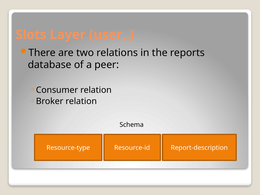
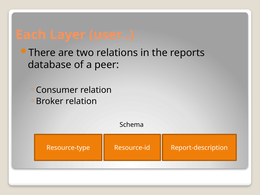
Slots: Slots -> Each (31, 35)
